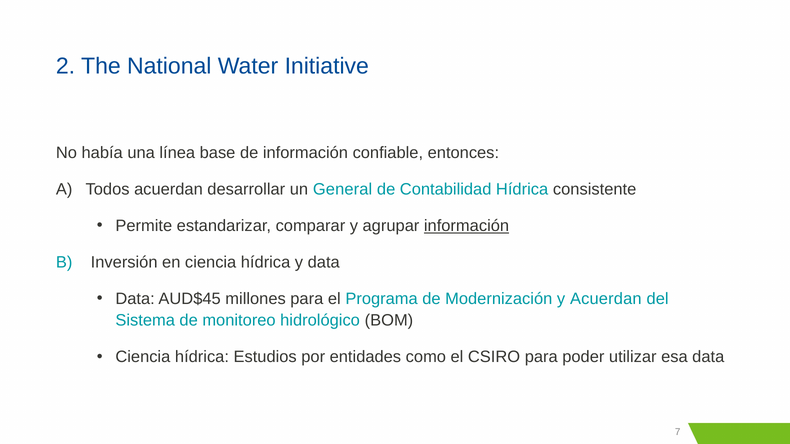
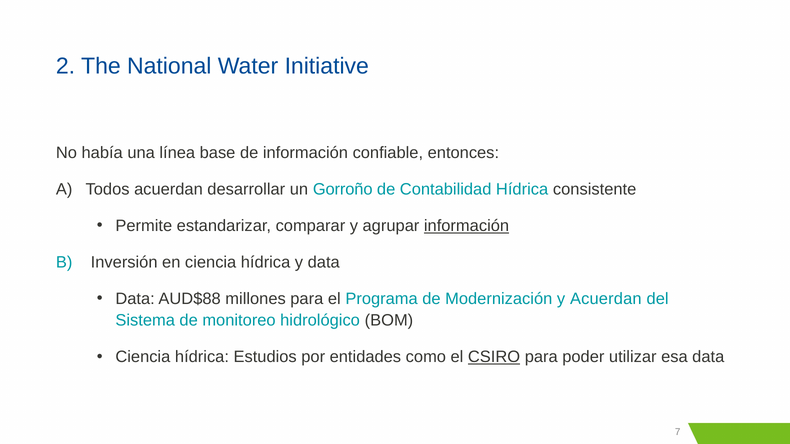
General: General -> Gorroño (343, 189)
AUD$45: AUD$45 -> AUD$88 (190, 299)
CSIRO underline: none -> present (494, 357)
